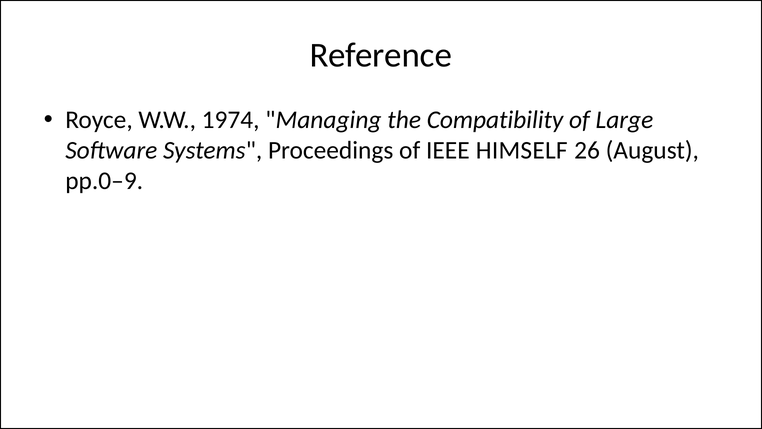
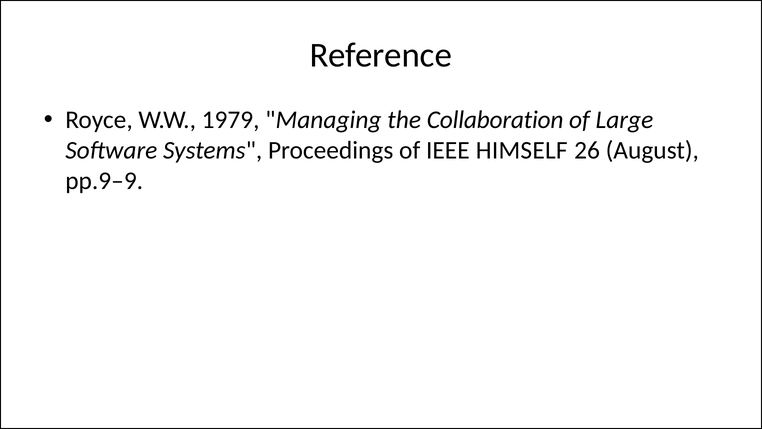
1974: 1974 -> 1979 (231, 120)
Compatibility: Compatibility -> Collaboration (495, 120)
pp.0–9: pp.0–9 -> pp.9–9 (104, 181)
